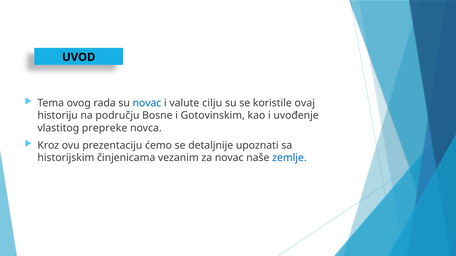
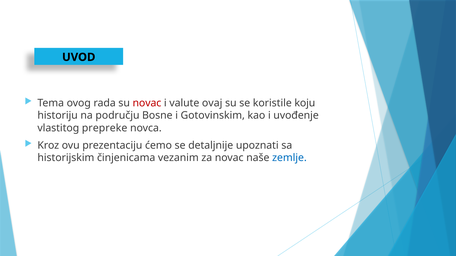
novac colour: blue -> red (147, 103)
cilju: cilju -> ovaj (212, 103)
ovaj: ovaj -> koju (305, 103)
